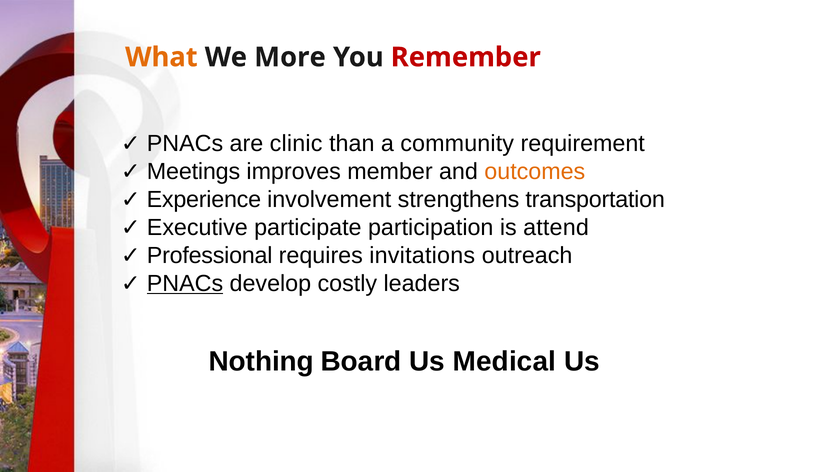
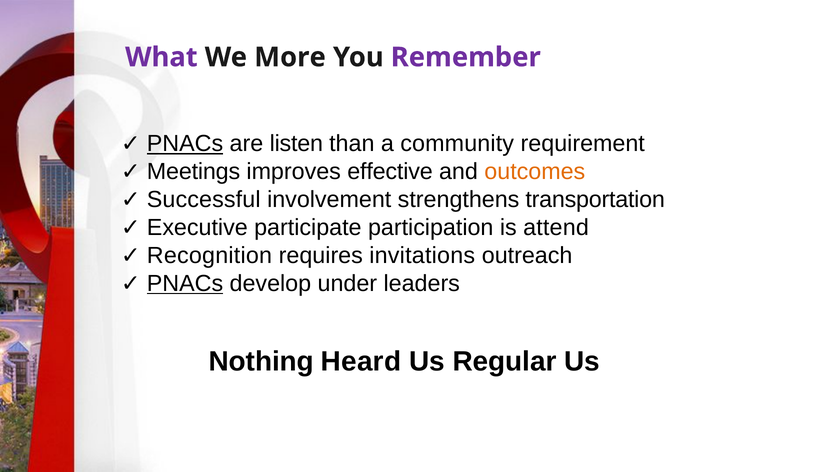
What colour: orange -> purple (161, 57)
Remember colour: red -> purple (466, 57)
PNACs underline: none -> present (185, 144)
clinic: clinic -> listen (296, 144)
member: member -> effective (390, 172)
Experience: Experience -> Successful (204, 200)
Professional: Professional -> Recognition (209, 256)
costly: costly -> under (347, 283)
Board: Board -> Heard (361, 362)
Medical: Medical -> Regular (505, 362)
